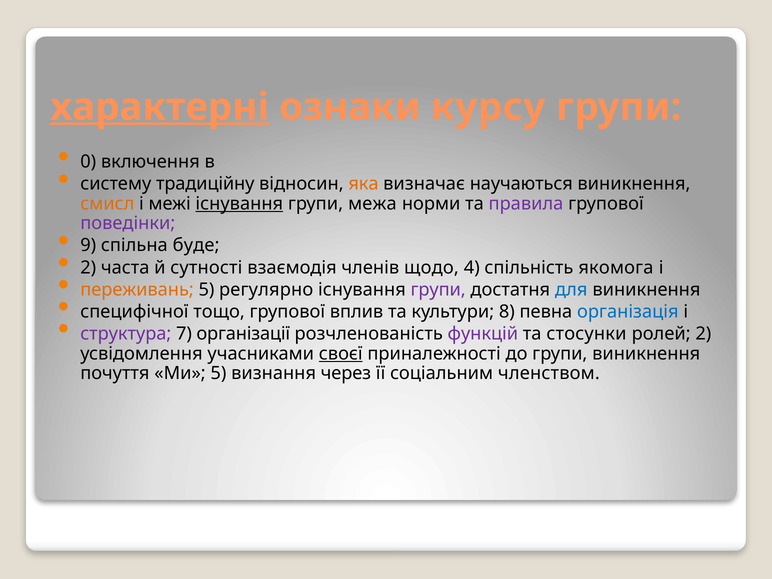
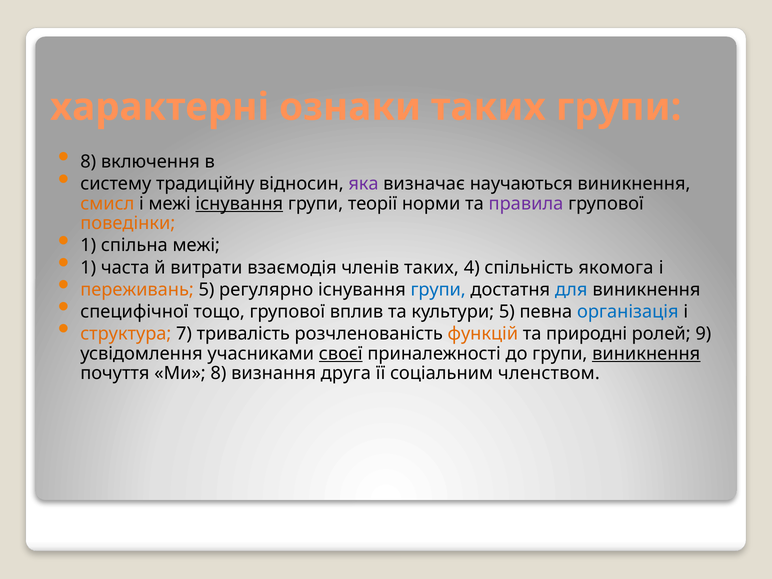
характерні underline: present -> none (160, 107)
ознаки курсу: курсу -> таких (488, 107)
0: 0 -> 8 (88, 162)
яка colour: orange -> purple (364, 184)
межа: межа -> теорії (373, 204)
поведінки colour: purple -> orange (128, 223)
9: 9 -> 1 (88, 245)
спільна буде: буде -> межі (196, 245)
2: 2 -> 1 (88, 268)
сутності: сутності -> витрати (206, 268)
членів щодо: щодо -> таких (431, 268)
групи colour: purple -> blue (438, 290)
культури 8: 8 -> 5 (507, 312)
структура colour: purple -> orange (126, 334)
організації: організації -> тривалість (243, 334)
функцій colour: purple -> orange (483, 334)
стосунки: стосунки -> природні (587, 334)
ролей 2: 2 -> 9 (703, 334)
виникнення underline: none -> present (646, 354)
Ми 5: 5 -> 8 (218, 373)
через: через -> друга (346, 373)
